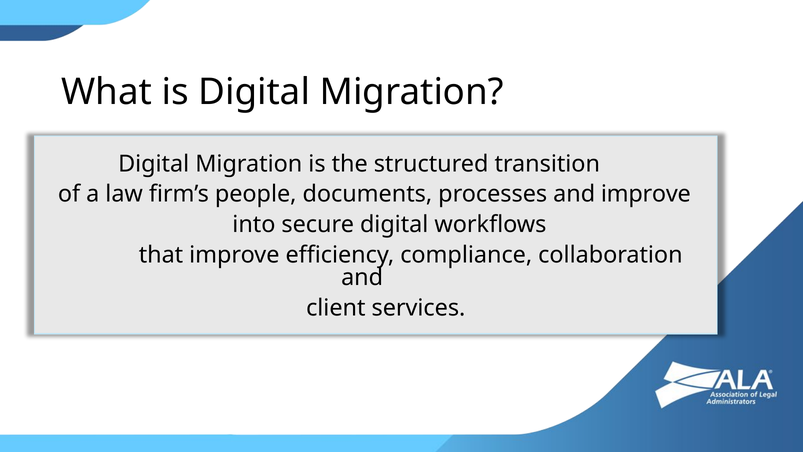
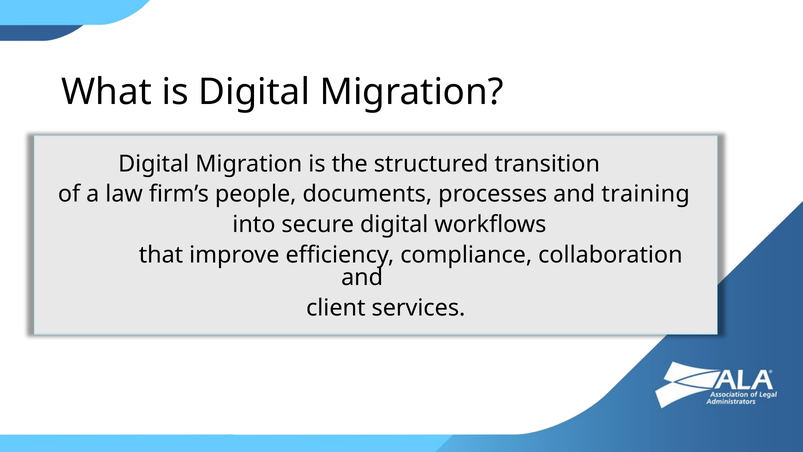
and improve: improve -> training (646, 194)
